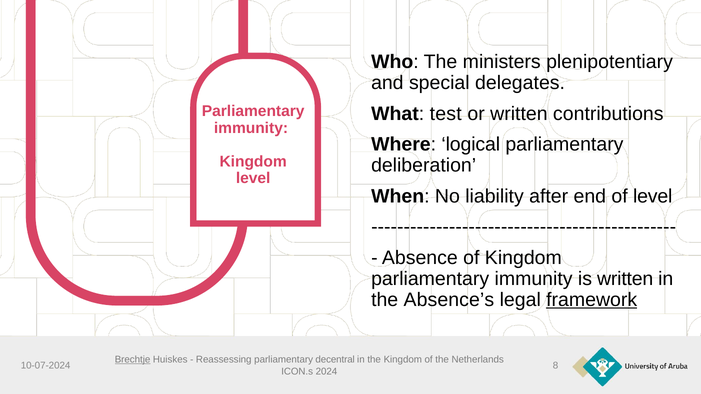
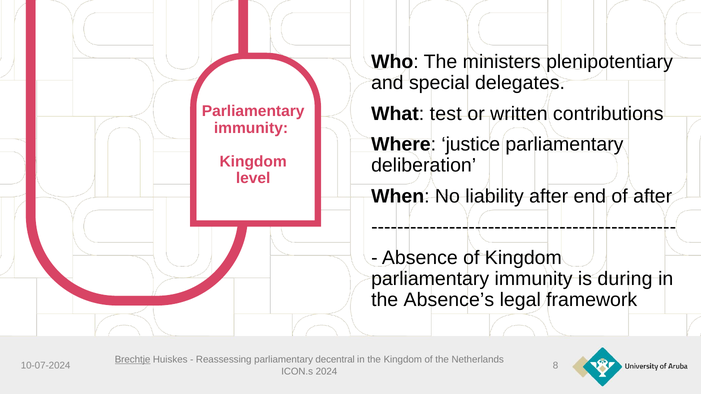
logical: logical -> justice (471, 145)
of level: level -> after (653, 196)
is written: written -> during (625, 279)
framework underline: present -> none (592, 300)
